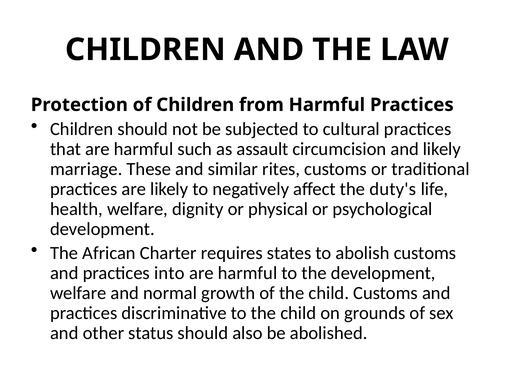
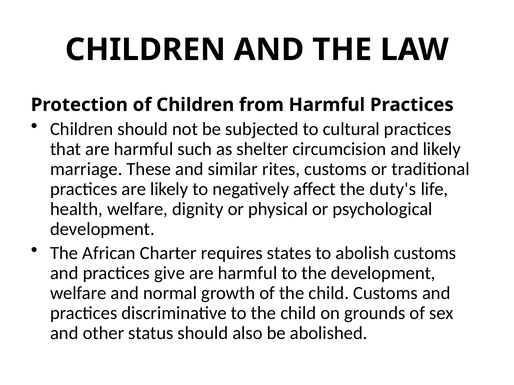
assault: assault -> shelter (262, 149)
into: into -> give (170, 273)
